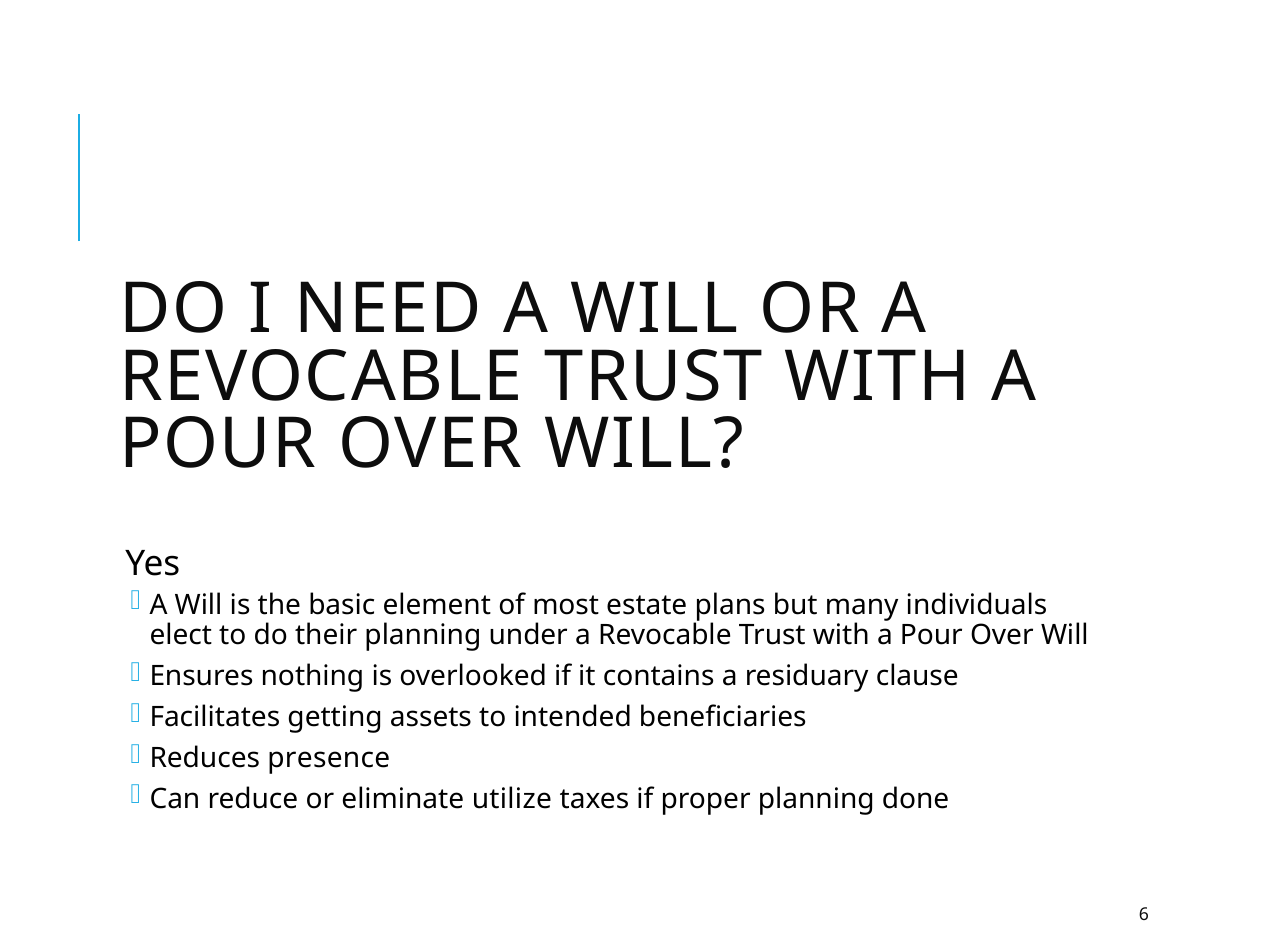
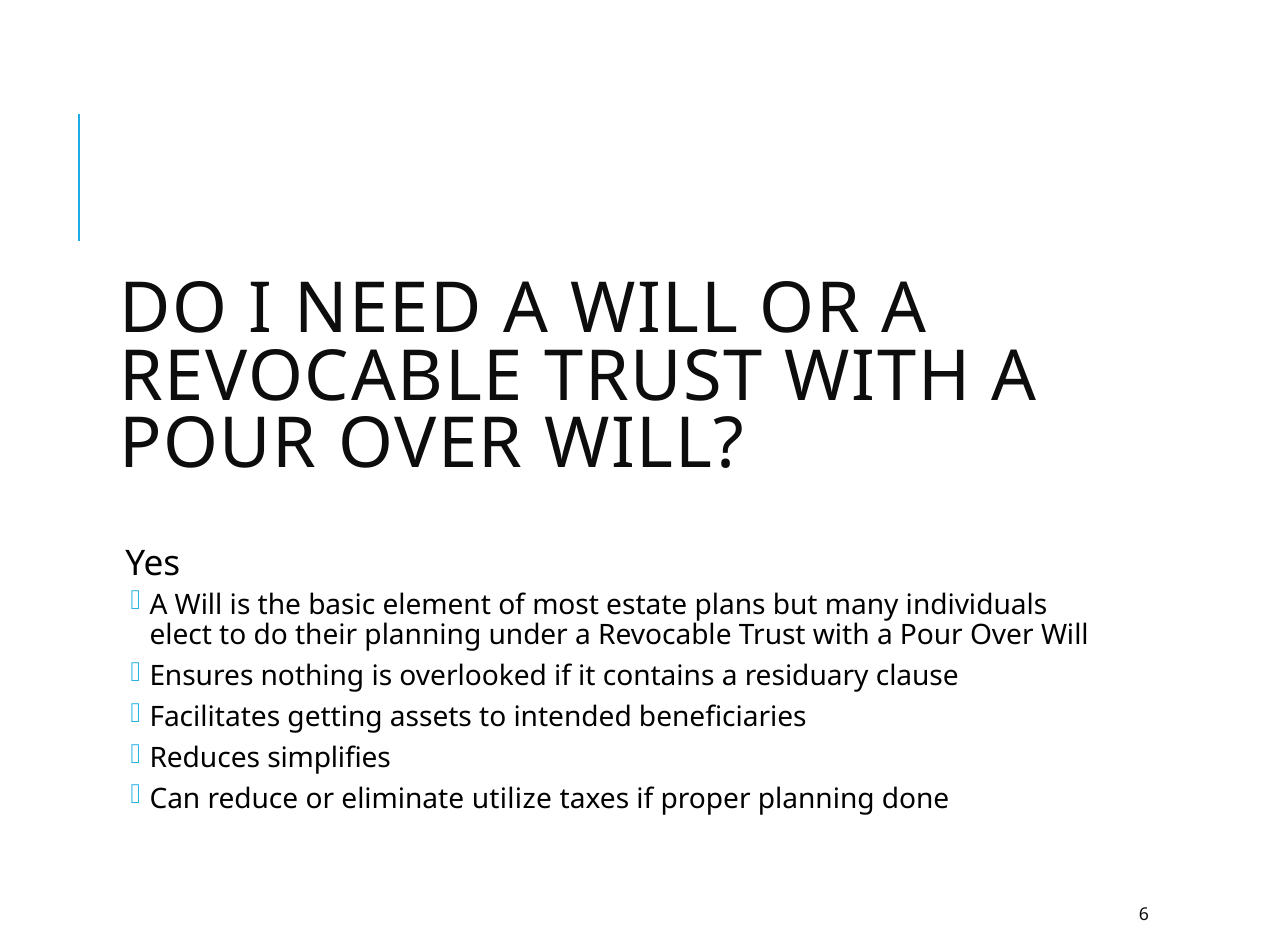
presence: presence -> simplifies (329, 758)
